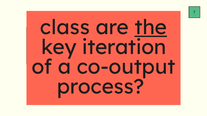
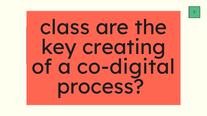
the underline: present -> none (151, 28)
iteration: iteration -> creating (124, 47)
co-output: co-output -> co-digital (126, 67)
